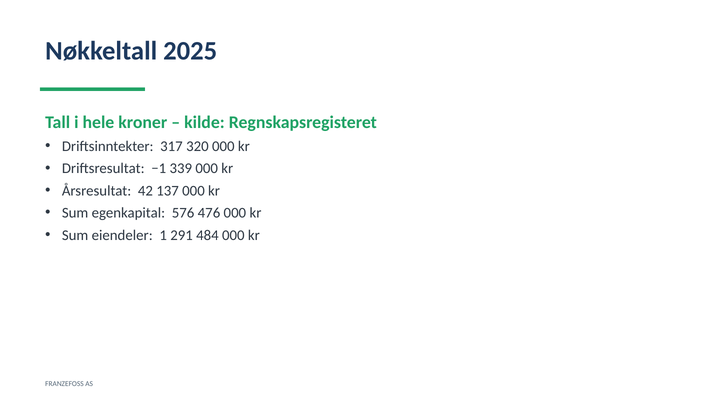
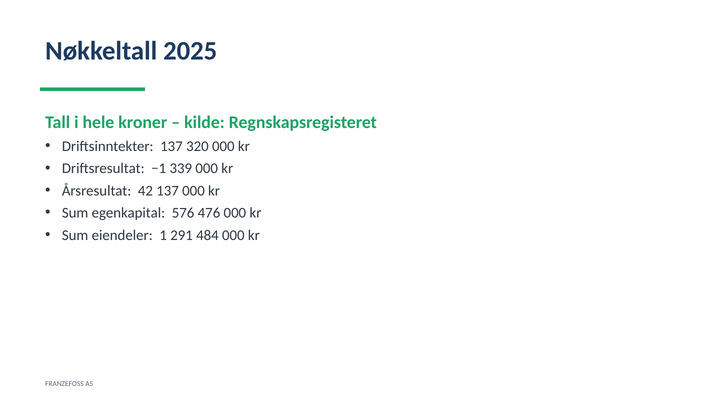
Driftsinntekter 317: 317 -> 137 (171, 146)
